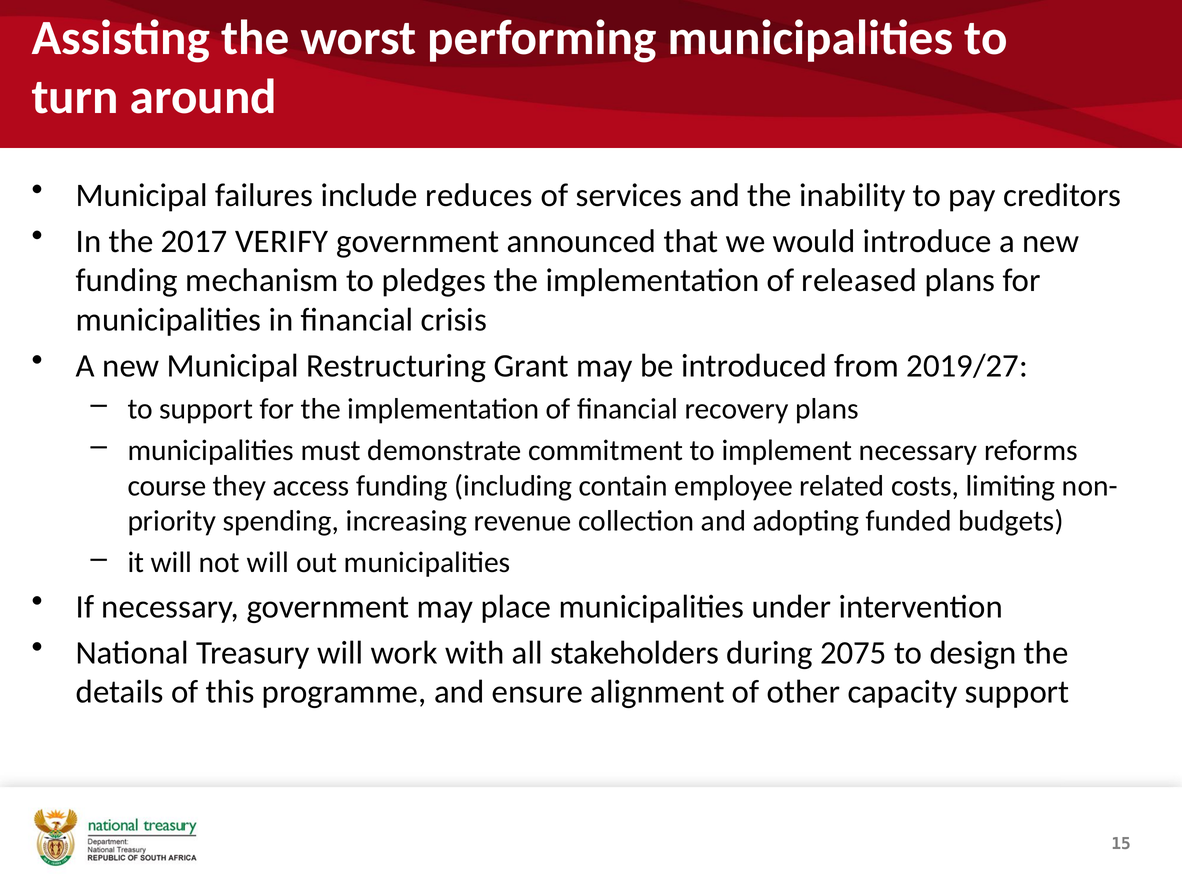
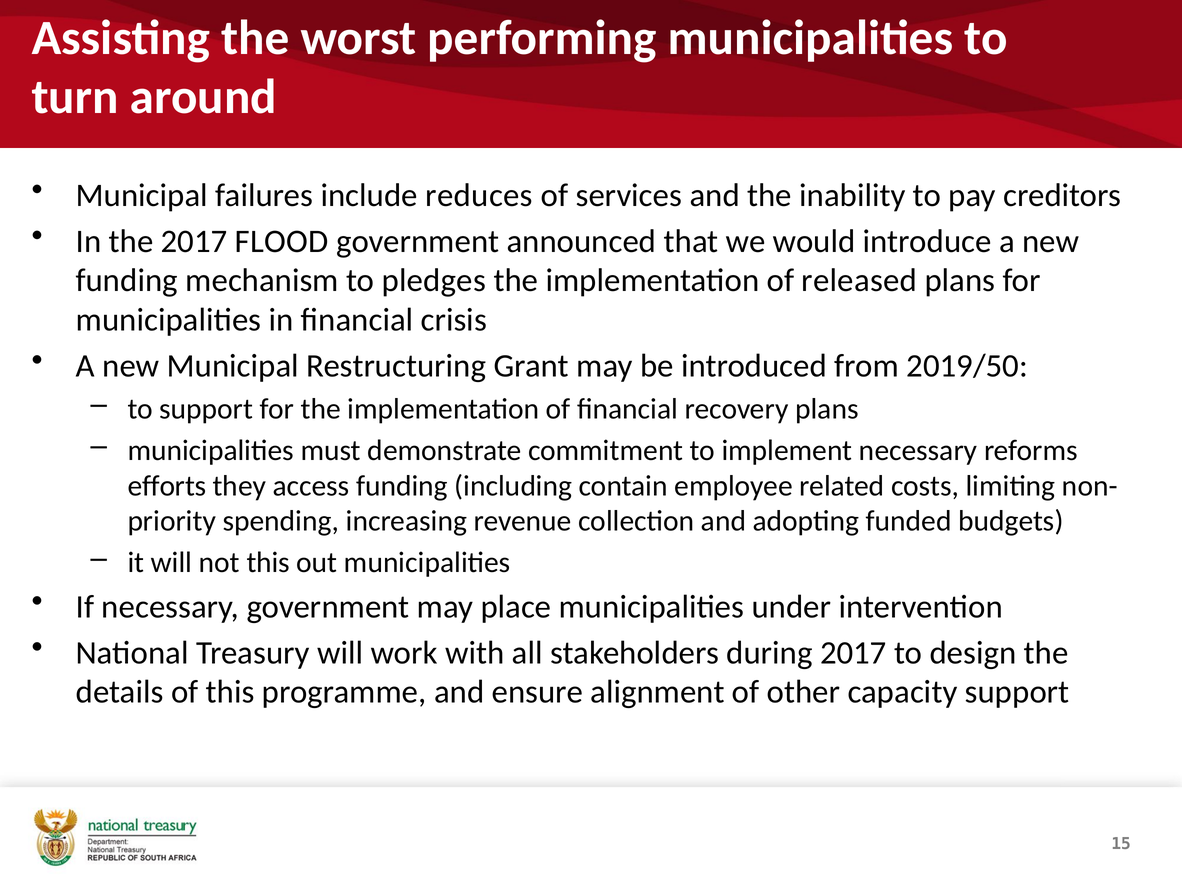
VERIFY: VERIFY -> FLOOD (282, 241)
2019/27: 2019/27 -> 2019/50 (967, 366)
course: course -> efforts (167, 486)
not will: will -> this (268, 563)
during 2075: 2075 -> 2017 (853, 653)
